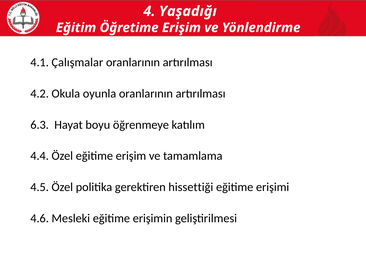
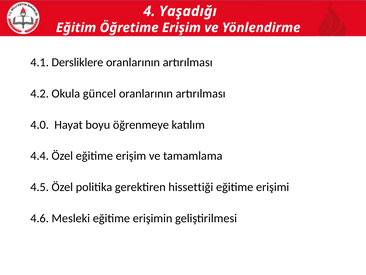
Çalışmalar: Çalışmalar -> Dersliklere (77, 62)
oyunla: oyunla -> güncel (99, 93)
6.3: 6.3 -> 4.0 (40, 125)
